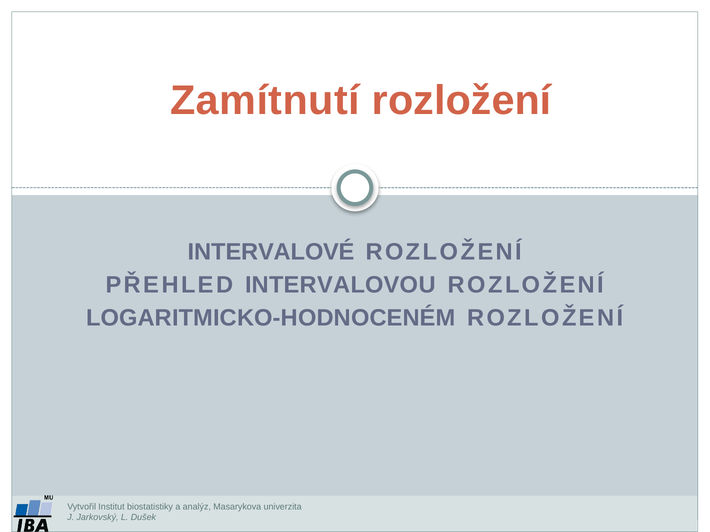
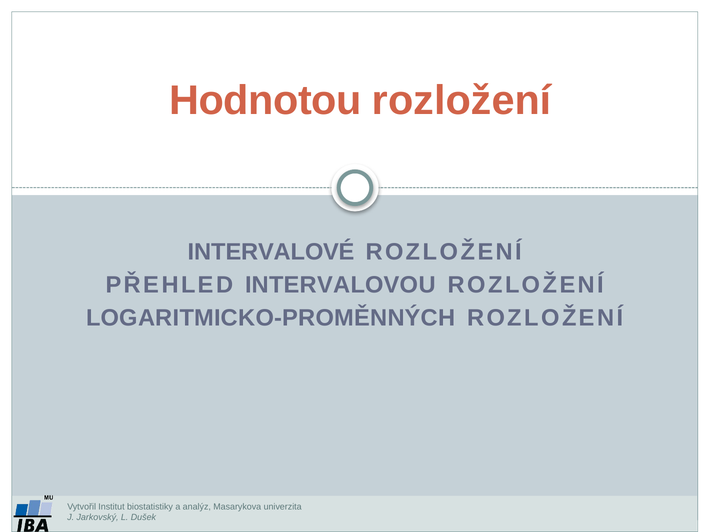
Zamítnutí: Zamítnutí -> Hodnotou (265, 101)
LOGARITMICKO-HODNOCENÉM: LOGARITMICKO-HODNOCENÉM -> LOGARITMICKO-PROMĚNNÝCH (271, 318)
